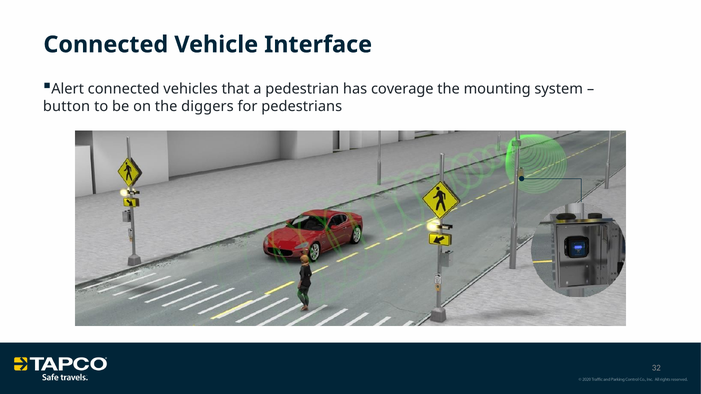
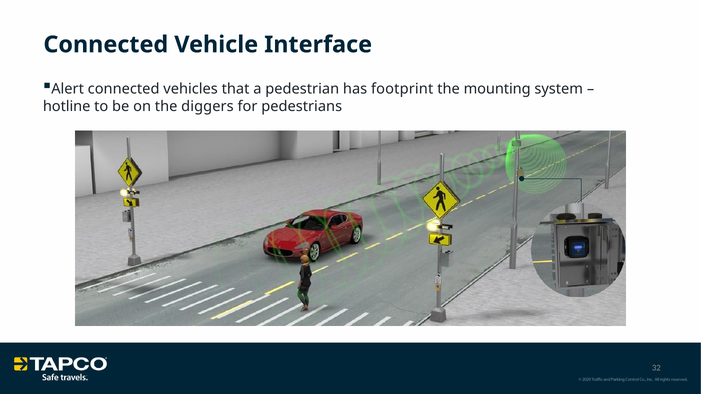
coverage: coverage -> footprint (402, 89)
button: button -> hotline (67, 106)
